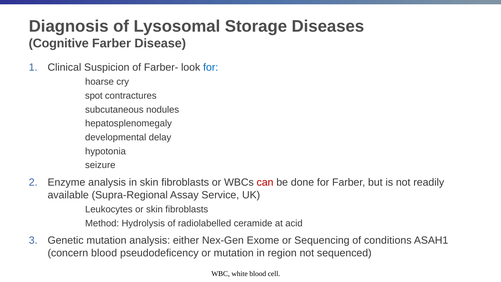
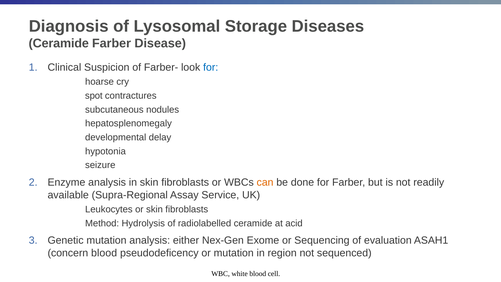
Cognitive: Cognitive -> Ceramide (59, 43)
can colour: red -> orange (265, 182)
conditions: conditions -> evaluation (388, 240)
